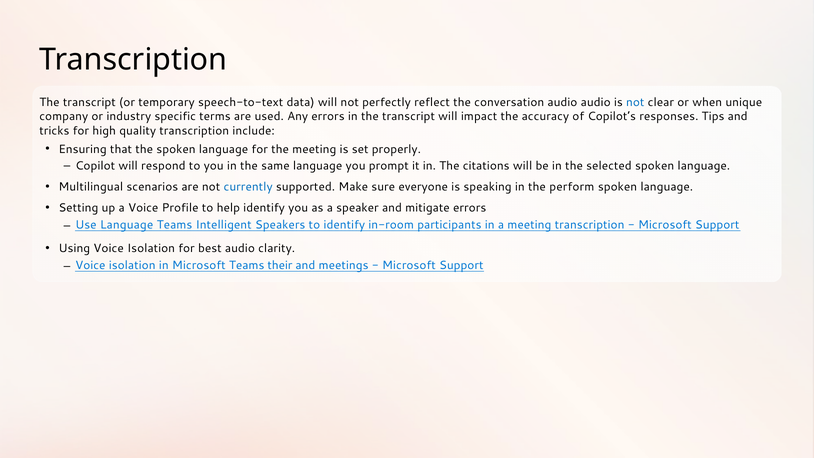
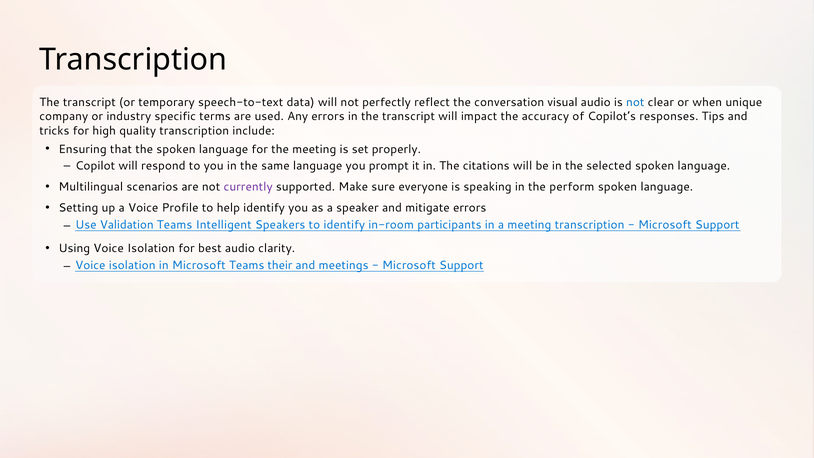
conversation audio: audio -> visual (562, 102)
currently colour: blue -> purple (248, 187)
Use Language: Language -> Validation (127, 225)
